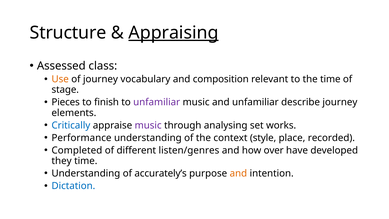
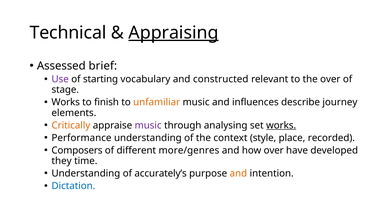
Structure: Structure -> Technical (68, 33)
class: class -> brief (103, 66)
Use colour: orange -> purple (60, 79)
of journey: journey -> starting (101, 79)
composition: composition -> constructed (221, 79)
the time: time -> over (330, 79)
Pieces: Pieces -> Works (66, 102)
unfamiliar colour: purple -> orange (157, 102)
and unfamiliar: unfamiliar -> influences (255, 102)
Critically colour: blue -> orange (71, 125)
works underline: none -> present (281, 125)
Completed: Completed -> Composers (77, 150)
listen/genres: listen/genres -> more/genres (189, 150)
